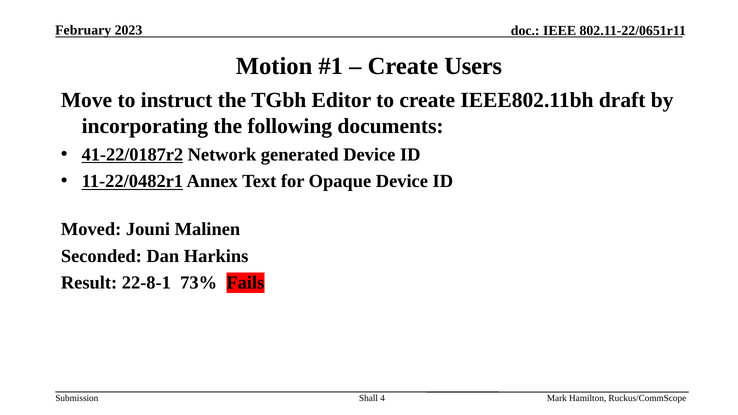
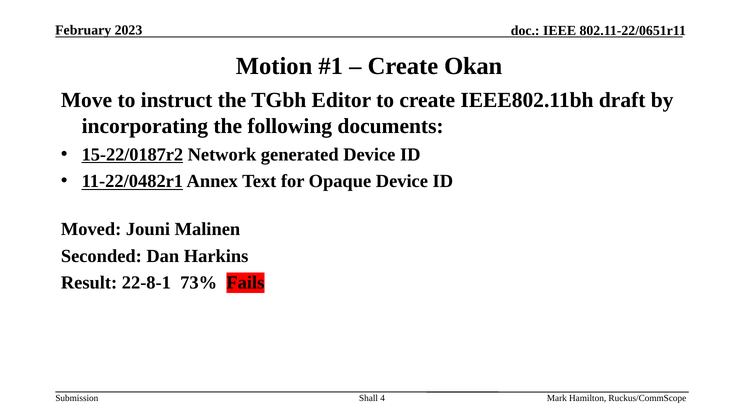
Users: Users -> Okan (473, 66)
41-22/0187r2: 41-22/0187r2 -> 15-22/0187r2 (132, 154)
